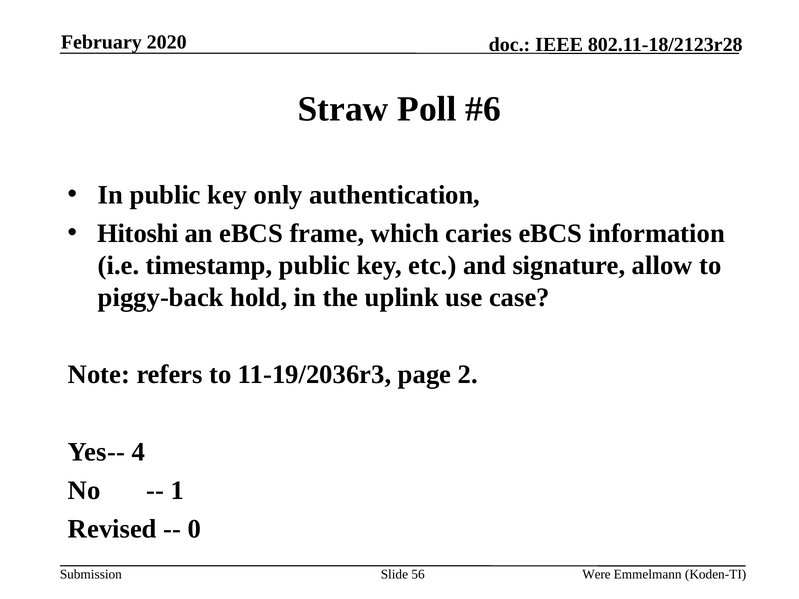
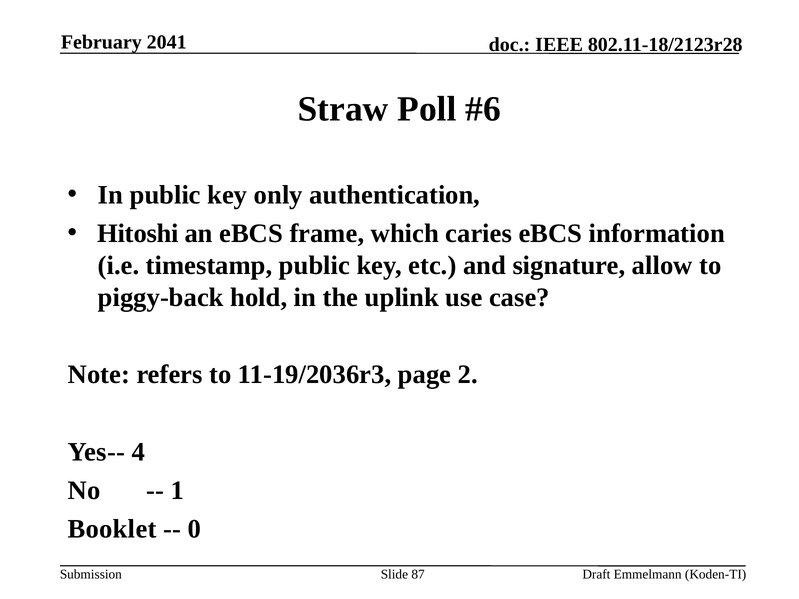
2020: 2020 -> 2041 (167, 42)
Revised: Revised -> Booklet (112, 529)
56: 56 -> 87 (418, 575)
Were: Were -> Draft (596, 575)
